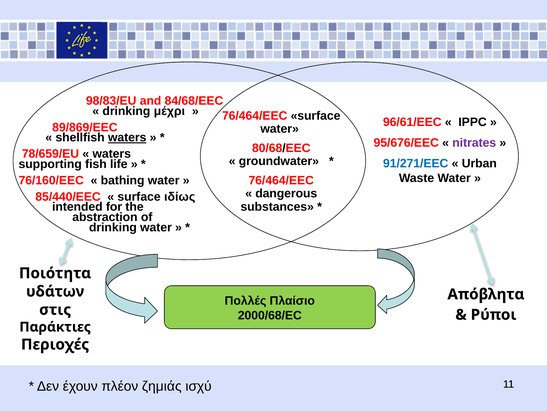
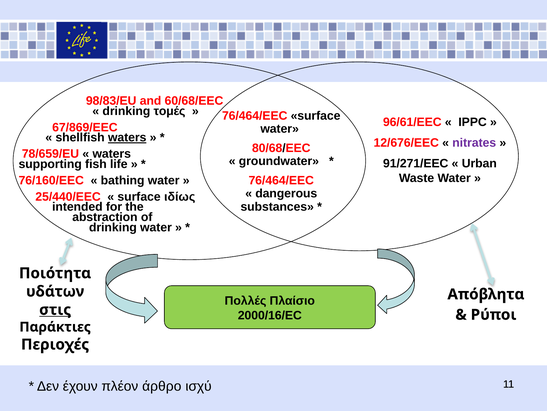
84/68/EEC: 84/68/EEC -> 60/68/EEC (194, 101)
μέχρι: μέχρι -> τομές (170, 111)
89/869/EEC: 89/869/EEC -> 67/869/EEC (85, 127)
95/676/EEC: 95/676/EEC -> 12/676/EEC (406, 142)
91/271/EEC colour: blue -> black (416, 163)
85/440/EEC: 85/440/EEC -> 25/440/EEC (68, 196)
στις underline: none -> present (55, 309)
2000/68/EC: 2000/68/EC -> 2000/16/EC (270, 315)
ζημιάς: ζημιάς -> άρθρο (162, 386)
